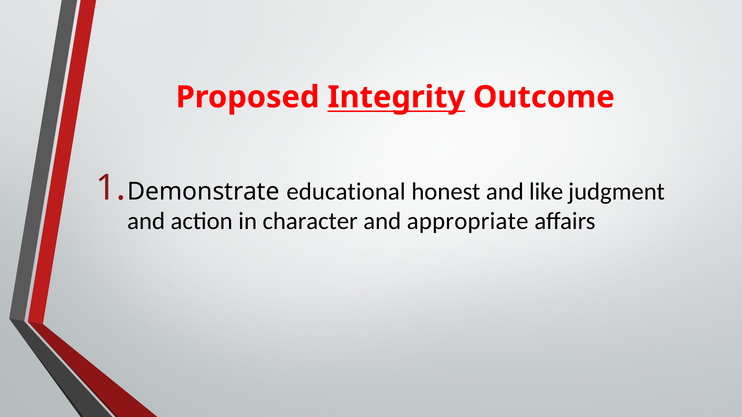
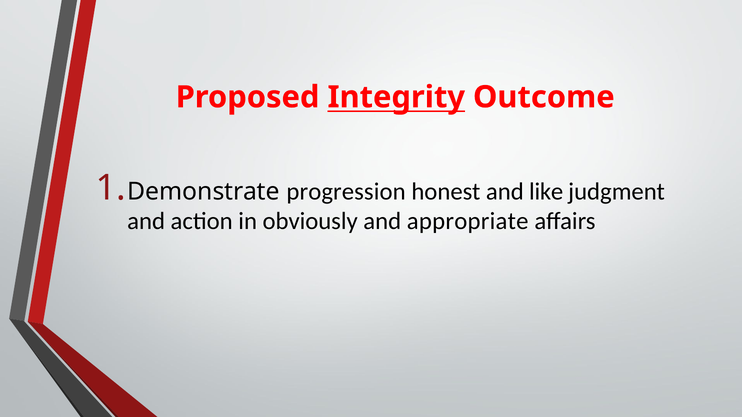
educational: educational -> progression (346, 192)
character: character -> obviously (310, 221)
